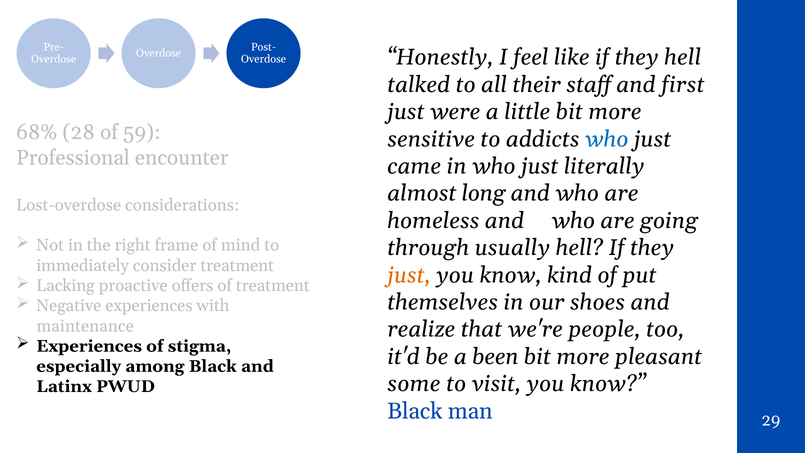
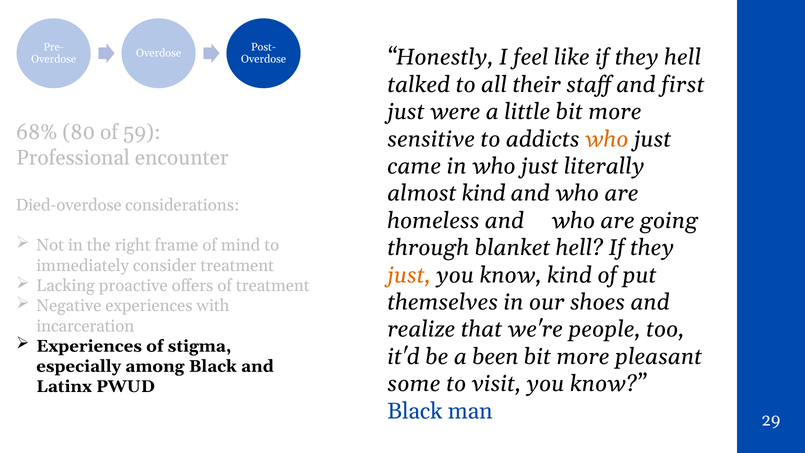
28: 28 -> 80 (79, 132)
who colour: blue -> orange (607, 139)
almost long: long -> kind (484, 193)
Lost-overdose: Lost-overdose -> Died-overdose (69, 205)
usually: usually -> blanket (512, 248)
maintenance: maintenance -> incarceration (85, 326)
